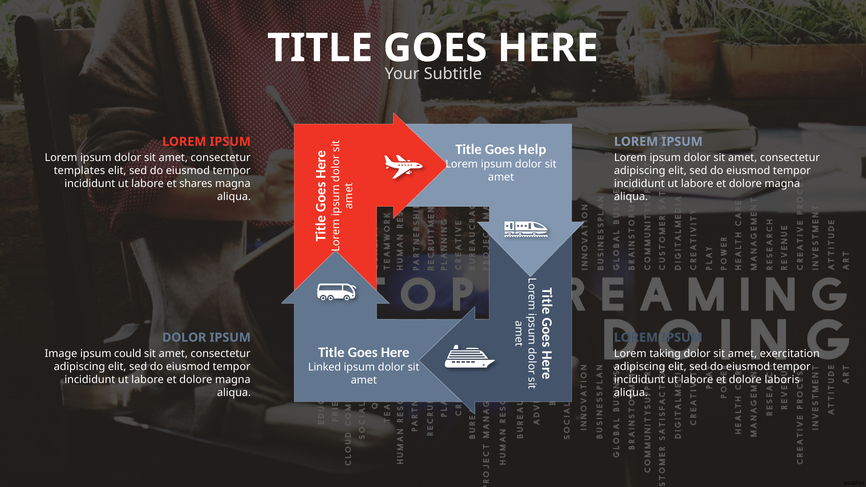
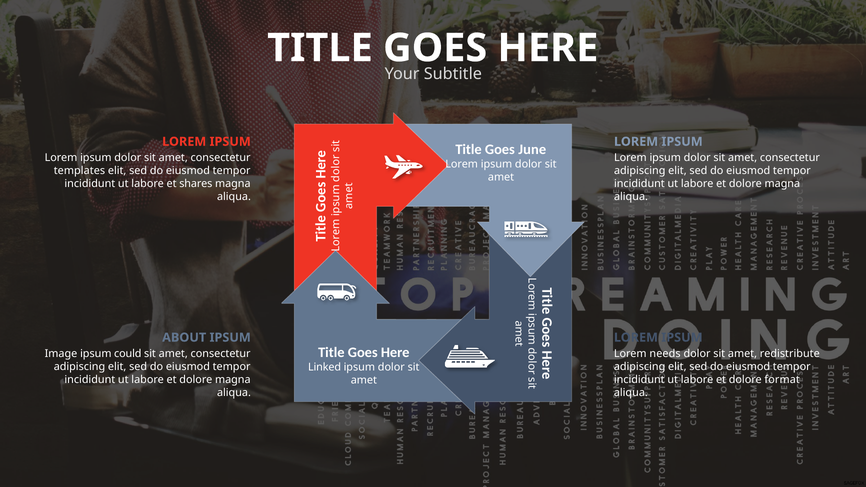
Help: Help -> June (532, 150)
DOLOR: DOLOR -> ABOUT (184, 338)
taking: taking -> needs (665, 354)
exercitation: exercitation -> redistribute (790, 354)
laboris: laboris -> format (782, 380)
